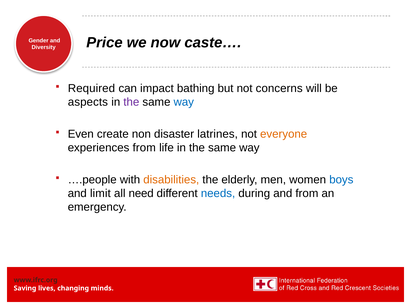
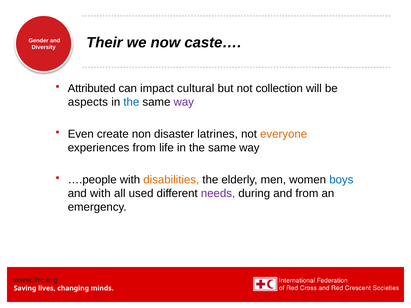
Price: Price -> Their (104, 42)
Required: Required -> Attributed (92, 88)
bathing: bathing -> cultural (196, 88)
concerns: concerns -> collection (279, 88)
the colour: purple -> blue (131, 102)
way colour: blue -> purple (184, 102)
and limit: limit -> with (100, 194)
need: need -> used (141, 194)
needs colour: blue -> purple (218, 194)
